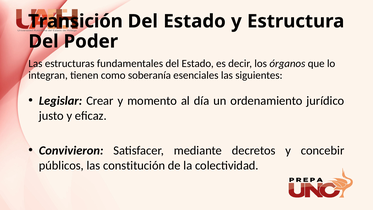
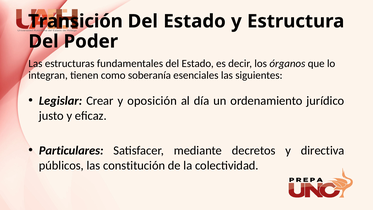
momento: momento -> oposición (152, 101)
Convivieron: Convivieron -> Particulares (71, 150)
concebir: concebir -> directiva (323, 150)
